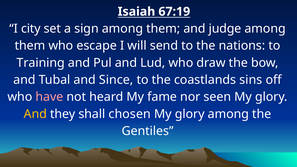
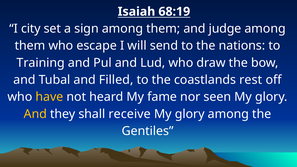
67:19: 67:19 -> 68:19 (174, 12)
Since: Since -> Filled (116, 80)
sins: sins -> rest (251, 80)
have colour: pink -> yellow (49, 97)
chosen: chosen -> receive (130, 114)
